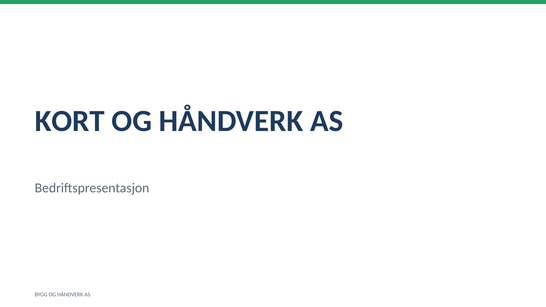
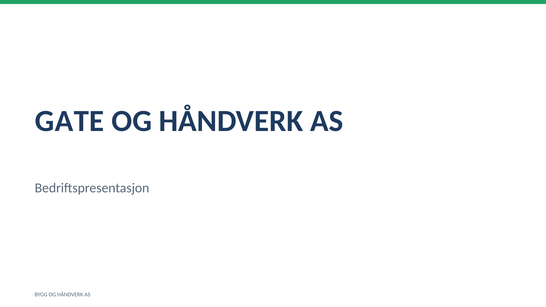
KORT: KORT -> GATE (70, 121)
